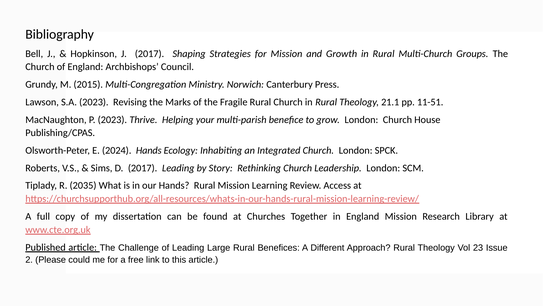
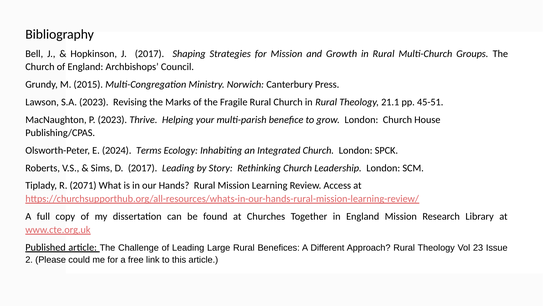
11-51: 11-51 -> 45-51 (430, 102)
2024 Hands: Hands -> Terms (149, 150)
2035: 2035 -> 2071 (83, 185)
